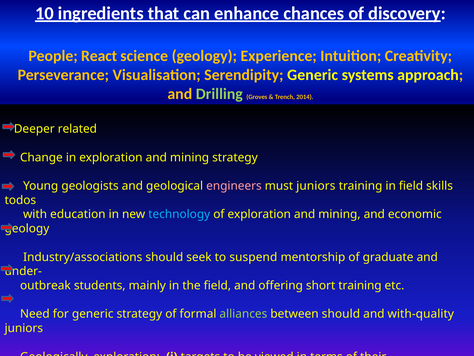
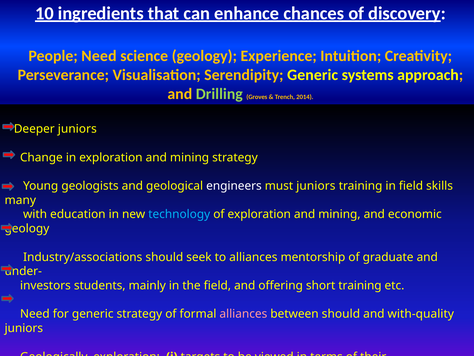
People React: React -> Need (99, 56)
Deeper related: related -> juniors (77, 129)
engineers colour: pink -> white (234, 186)
todos: todos -> many (20, 200)
to suspend: suspend -> alliances (253, 257)
outbreak: outbreak -> investors (45, 285)
alliances colour: light green -> pink (243, 314)
